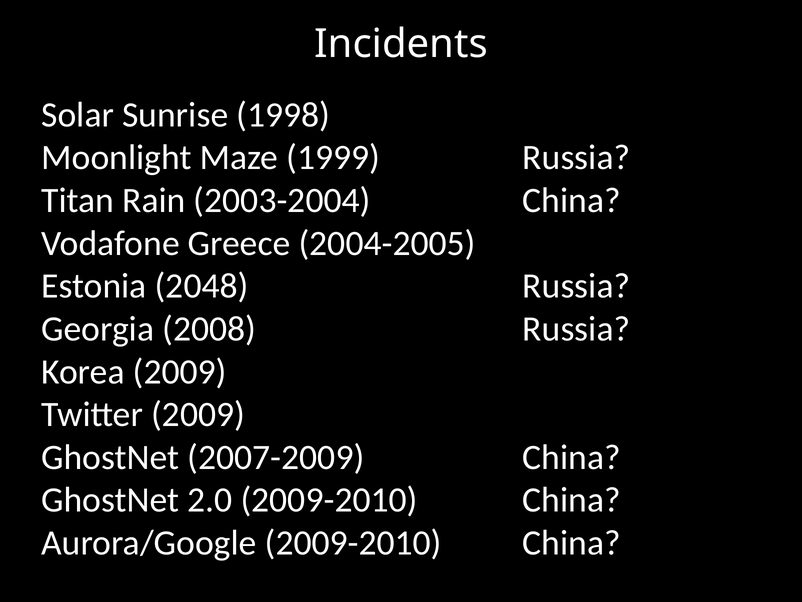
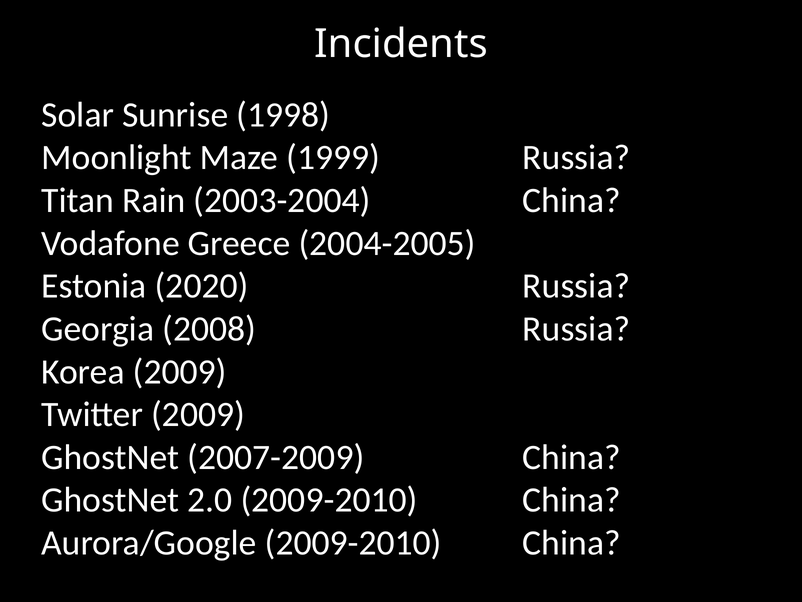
2048: 2048 -> 2020 (202, 286)
